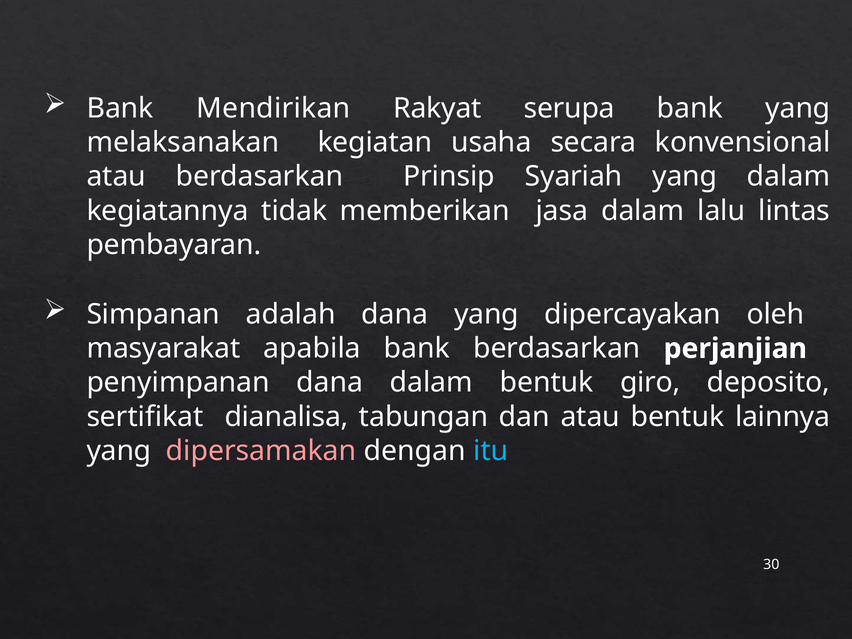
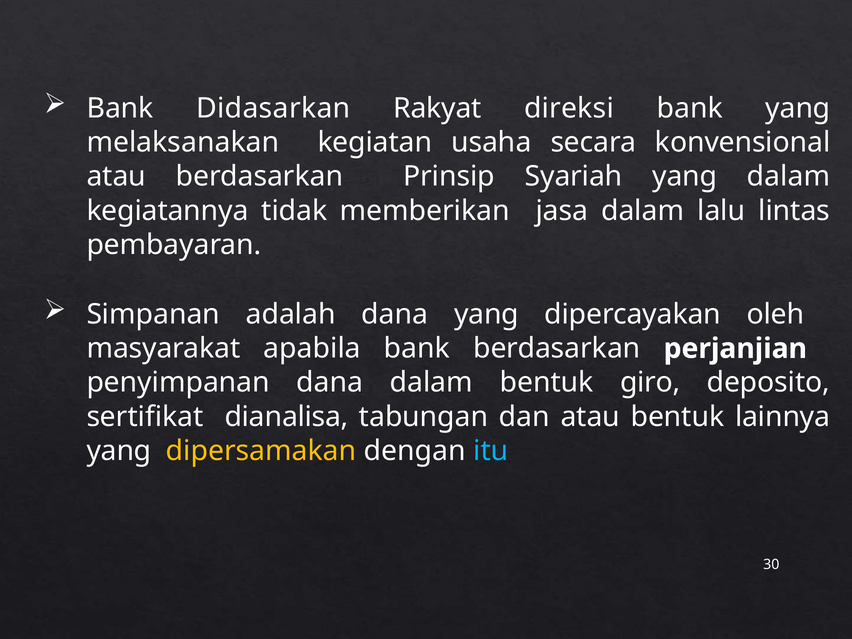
Mendirikan: Mendirikan -> Didasarkan (273, 108)
serupa: serupa -> direksi (569, 108)
dipersamakan colour: pink -> yellow (261, 451)
